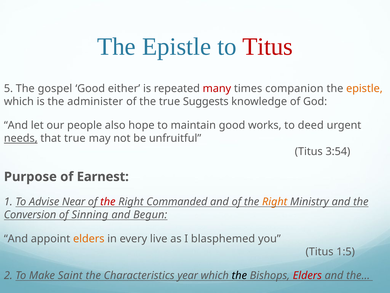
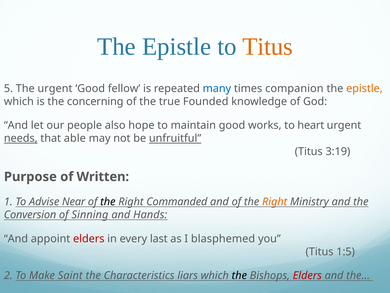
Titus colour: red -> orange (268, 47)
The gospel: gospel -> urgent (55, 88)
either: either -> fellow (124, 88)
many colour: red -> blue (217, 88)
administer: administer -> concerning (95, 101)
Suggests: Suggests -> Founded (206, 101)
deed: deed -> heart (311, 125)
that true: true -> able (75, 138)
unfruitful underline: none -> present (175, 138)
3:54: 3:54 -> 3:19 (338, 151)
Earnest: Earnest -> Written (103, 176)
the colour: red -> black (108, 201)
Begun: Begun -> Hands (150, 214)
elders colour: orange -> red (89, 238)
live: live -> last (159, 238)
year: year -> liars (188, 275)
